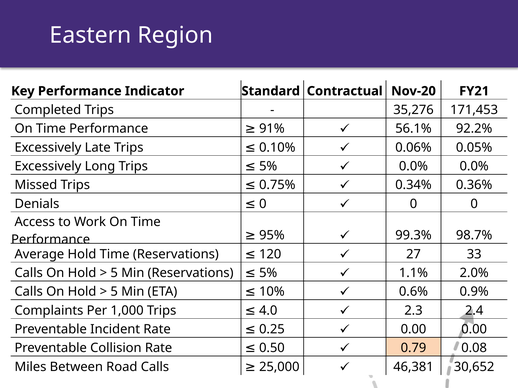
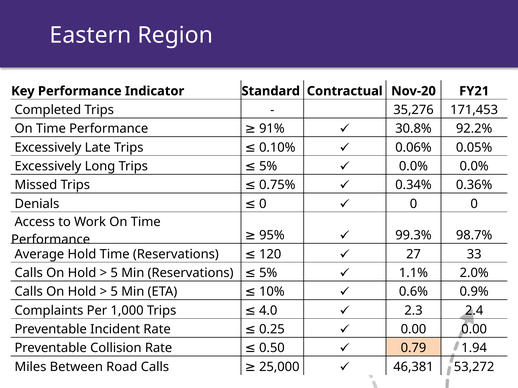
56.1%: 56.1% -> 30.8% (413, 129)
0.08: 0.08 -> 1.94 (474, 348)
30,652: 30,652 -> 53,272 (474, 367)
